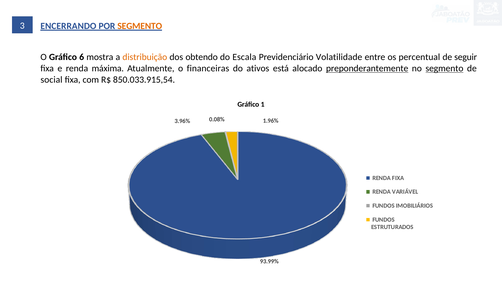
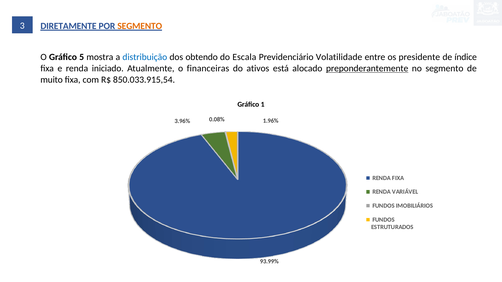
ENCERRANDO: ENCERRANDO -> DIRETAMENTE (68, 26)
6: 6 -> 5 (82, 57)
distribuição colour: orange -> blue (145, 57)
percentual: percentual -> presidente (419, 57)
seguir: seguir -> índice (466, 57)
máxima: máxima -> iniciado (108, 69)
segmento underline: present -> none (444, 69)
social: social -> muito (52, 80)
